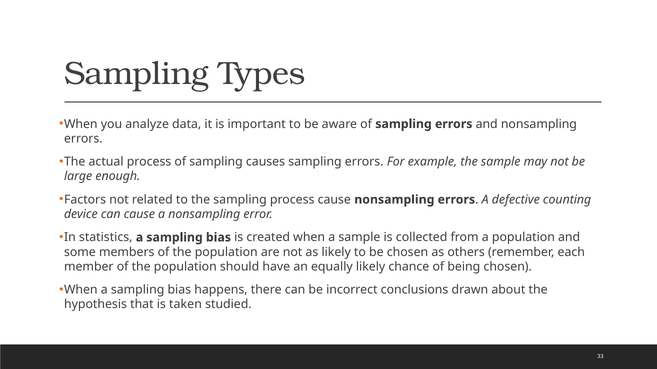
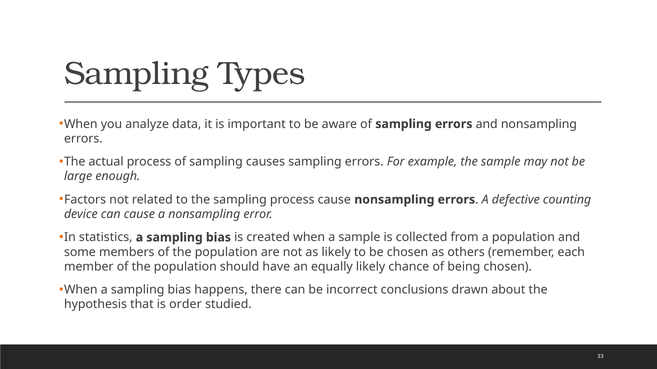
taken: taken -> order (185, 305)
